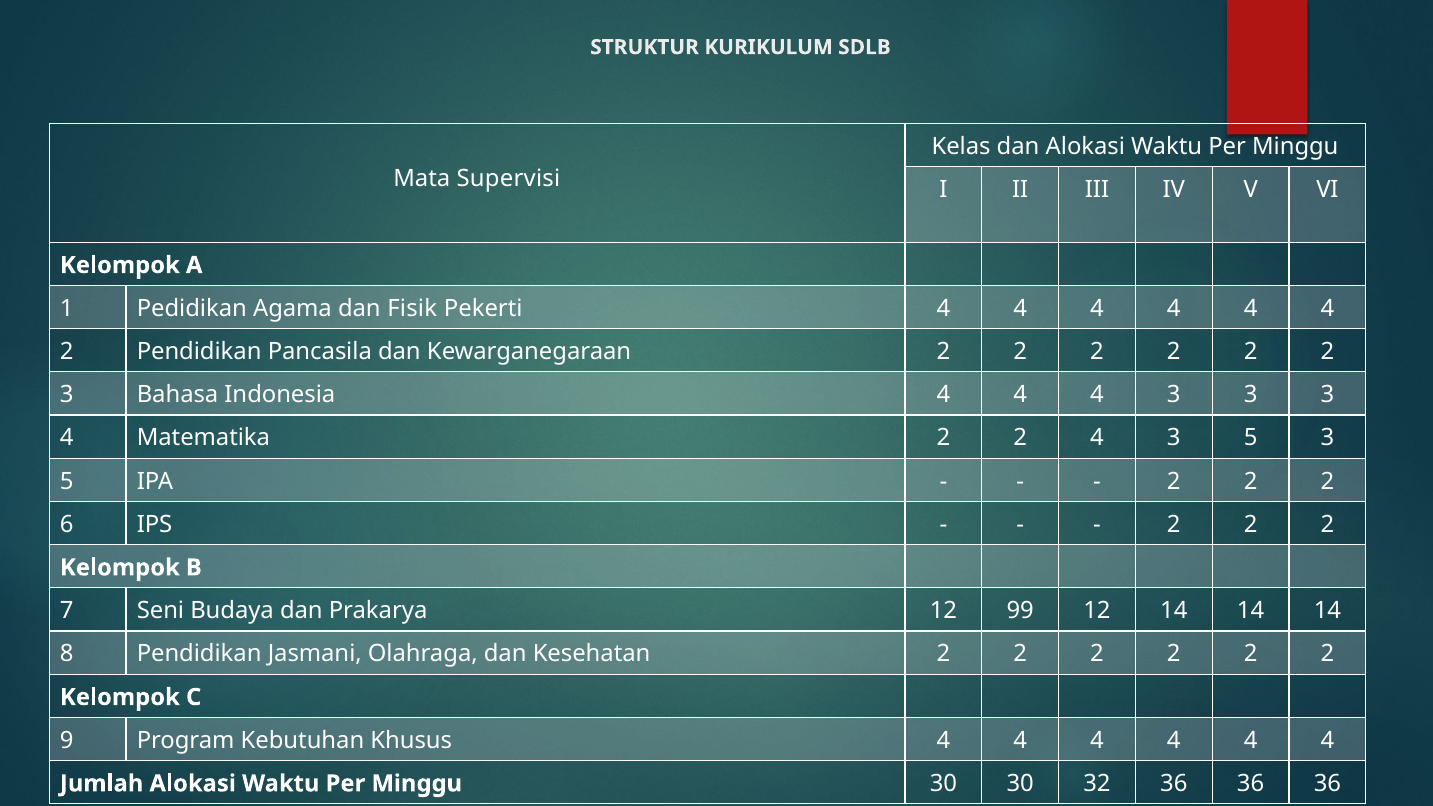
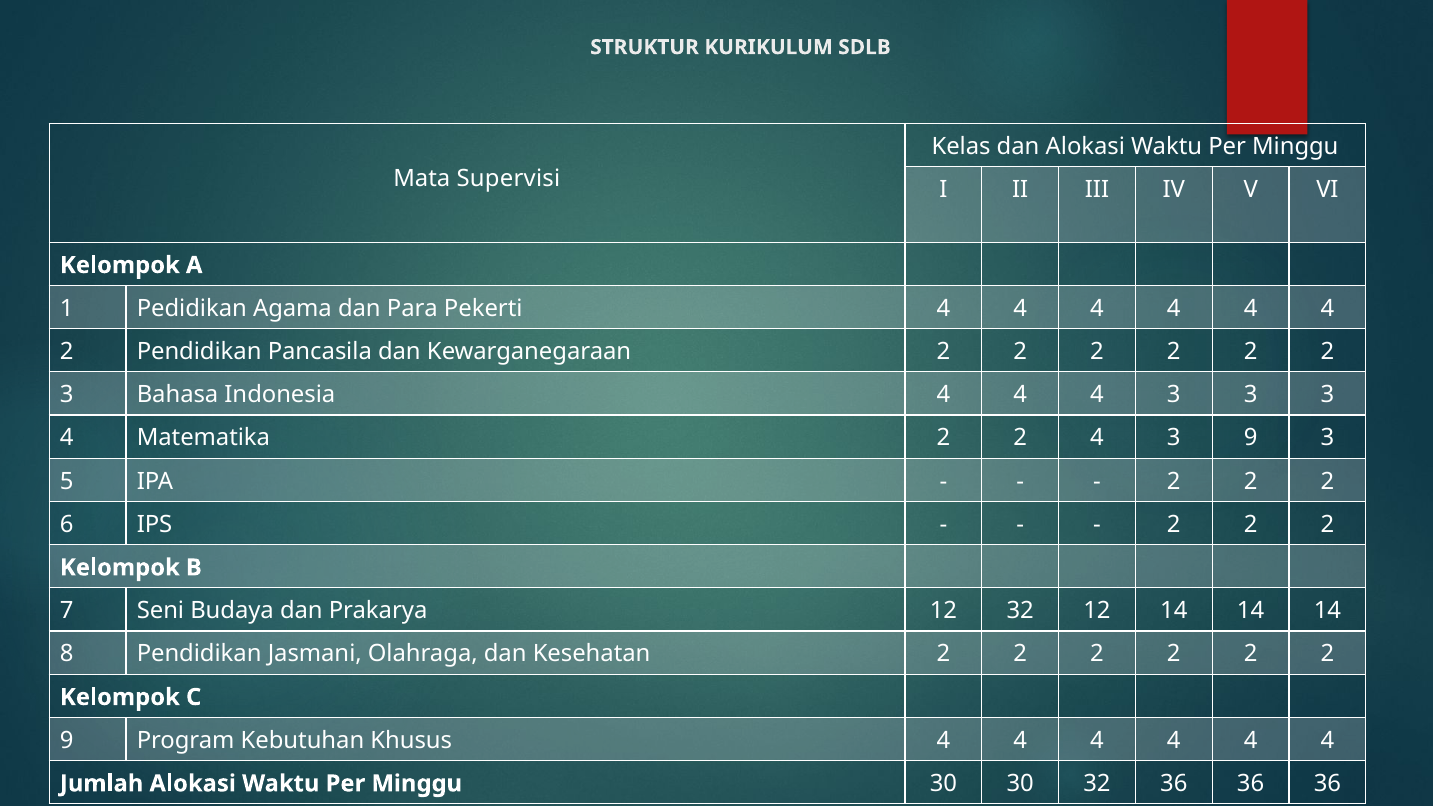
Fisik: Fisik -> Para (412, 308)
4 3 5: 5 -> 9 (1251, 438)
12 99: 99 -> 32 (1020, 611)
